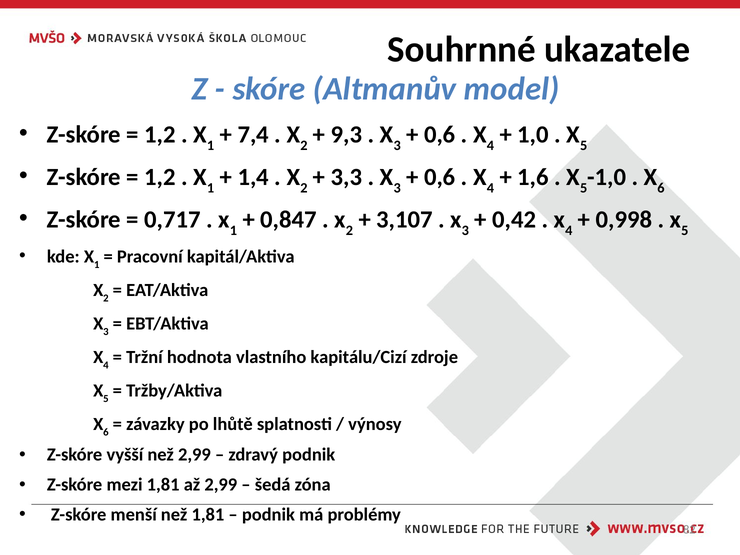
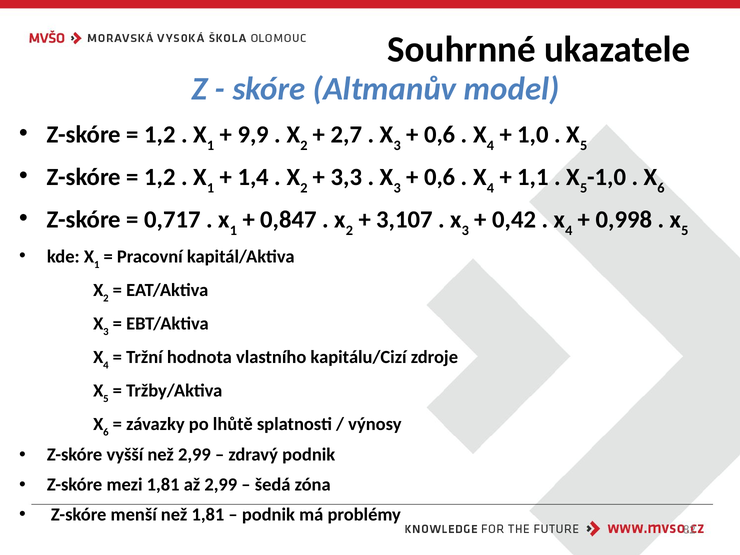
7,4: 7,4 -> 9,9 (253, 135)
9,3: 9,3 -> 2,7 (346, 135)
1,6: 1,6 -> 1,1 (533, 177)
